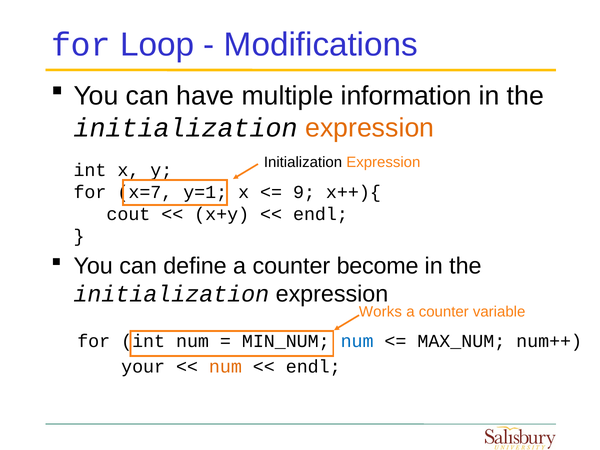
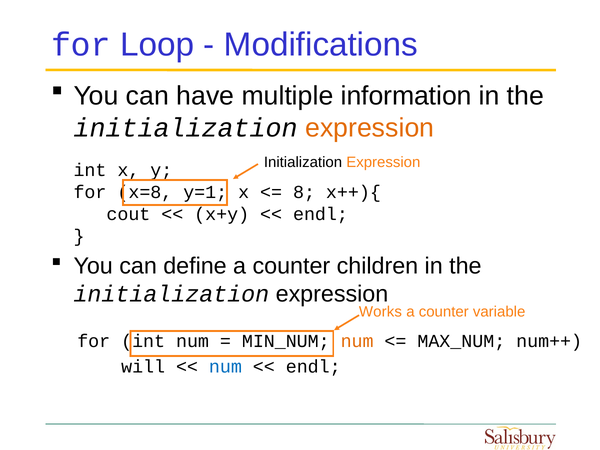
x=7: x=7 -> x=8 (145, 192)
9: 9 -> 8 (304, 192)
become: become -> children (377, 266)
num colour: blue -> orange (357, 341)
your: your -> will (143, 367)
num colour: orange -> blue (225, 367)
